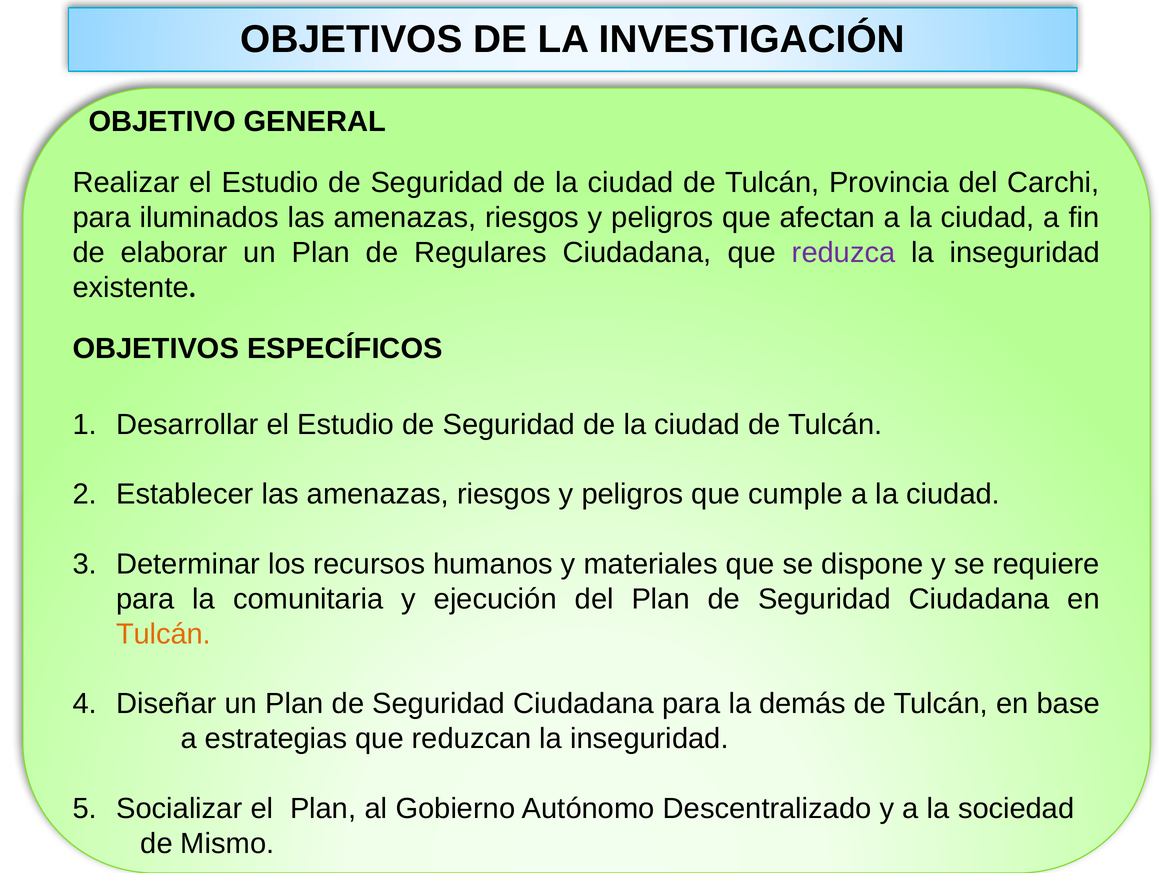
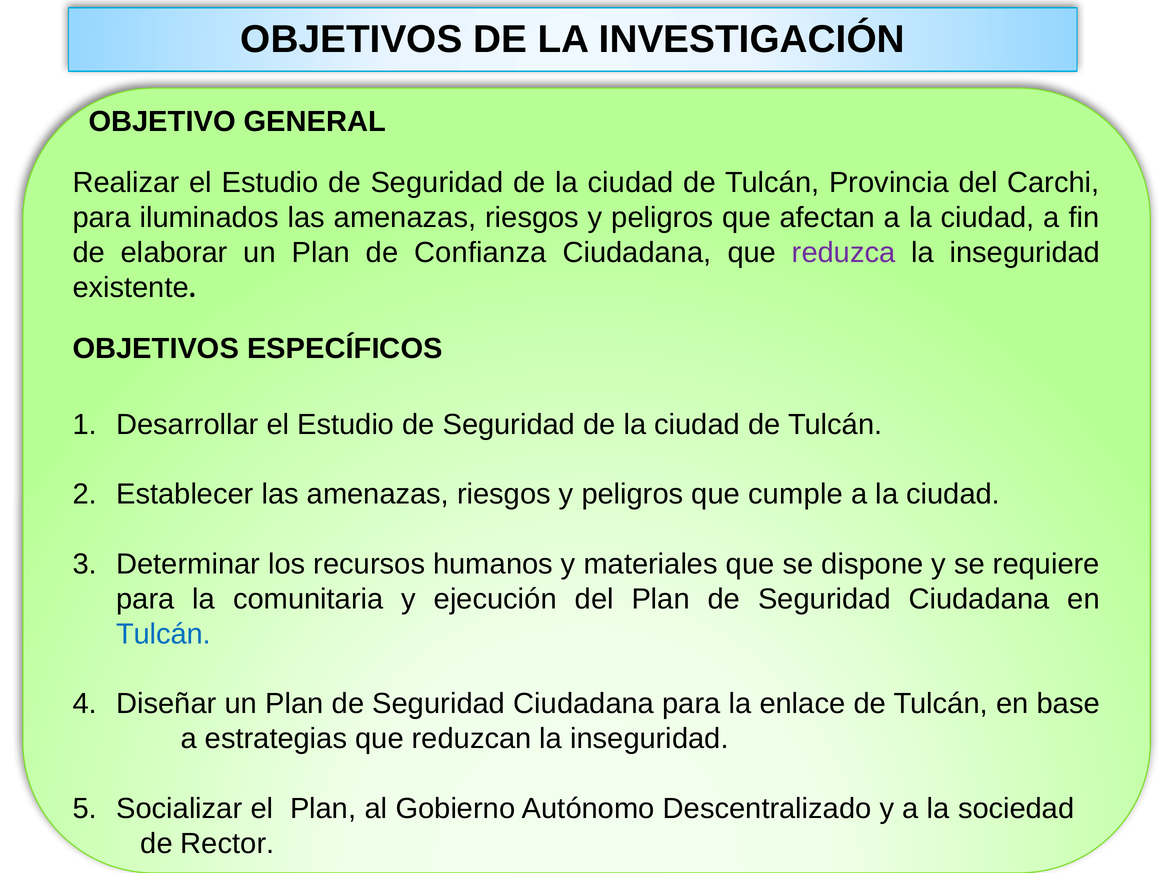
Regulares: Regulares -> Confianza (480, 253)
Tulcán colour: orange -> blue (163, 634)
demás: demás -> enlace (802, 704)
Mismo: Mismo -> Rector (227, 843)
